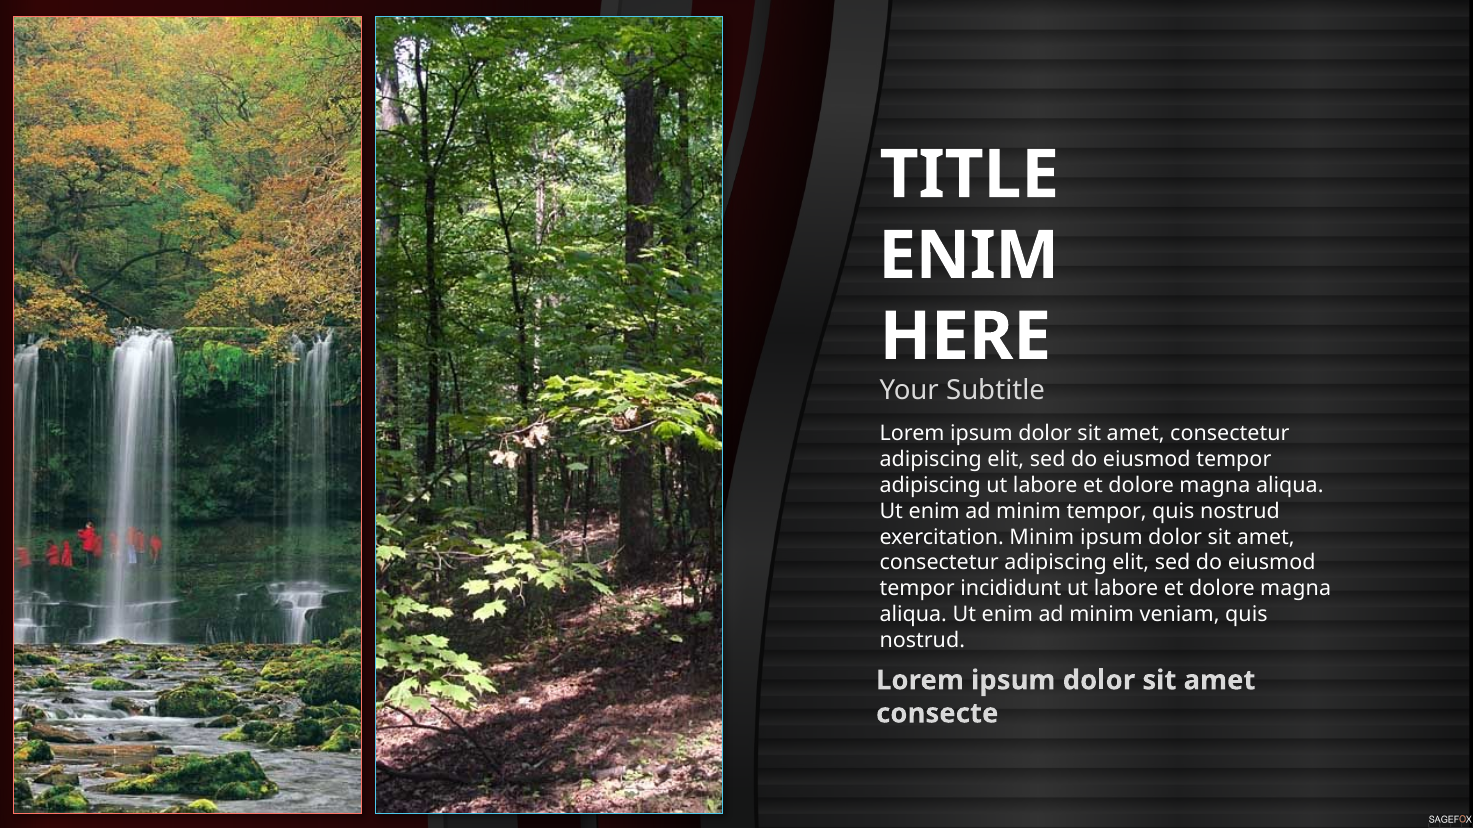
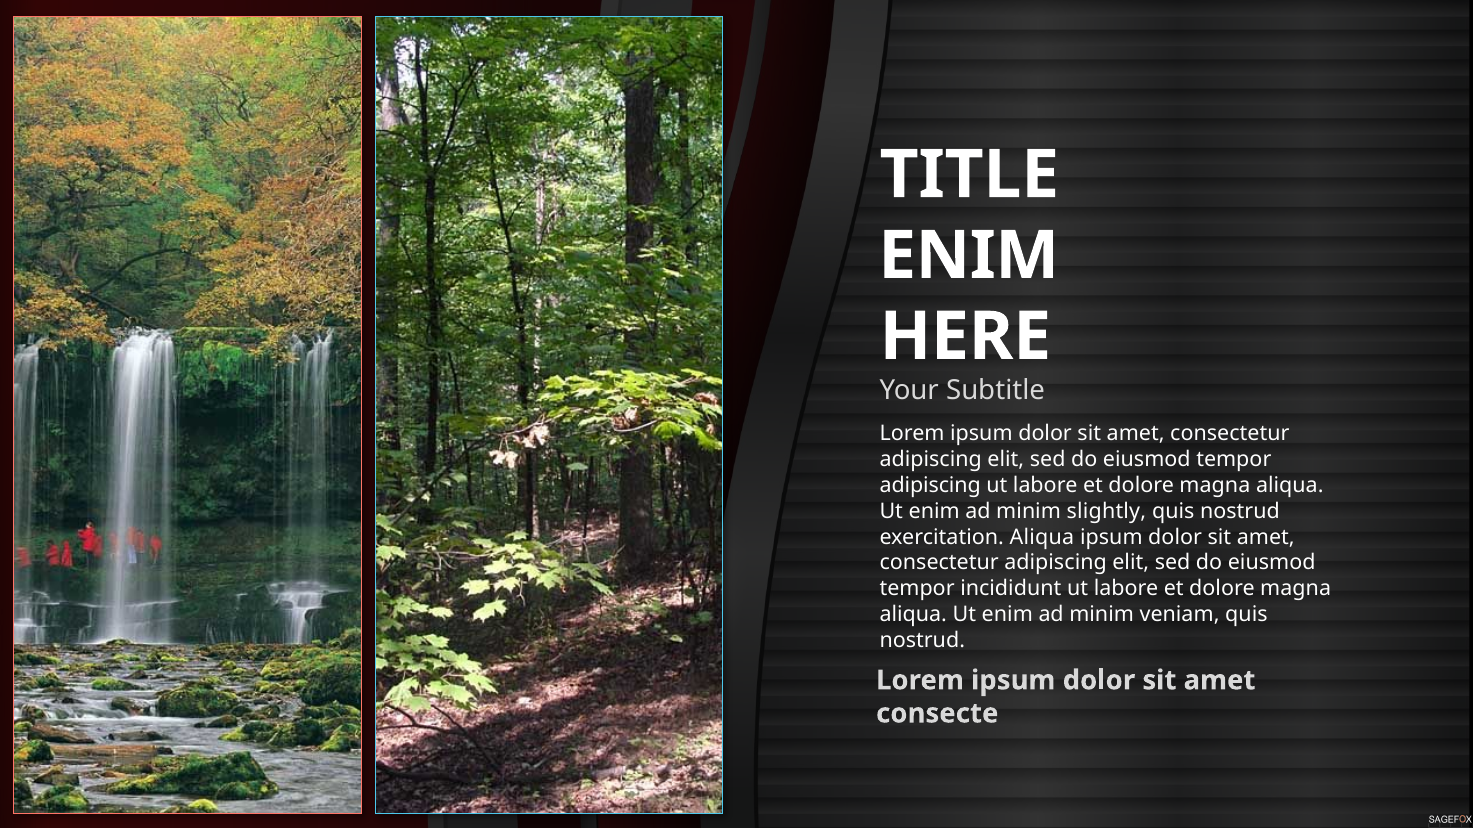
minim tempor: tempor -> slightly (1106, 511)
exercitation Minim: Minim -> Aliqua (1042, 537)
